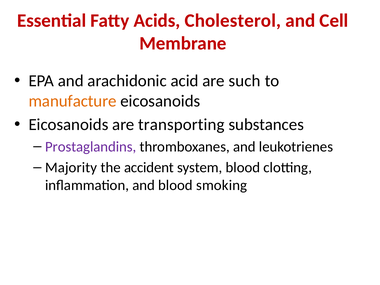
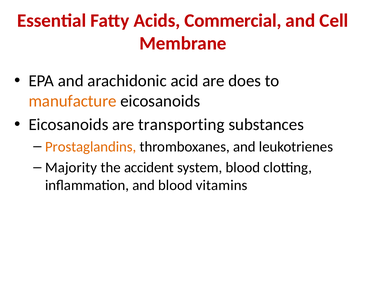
Cholesterol: Cholesterol -> Commercial (233, 21)
such: such -> does (245, 81)
Prostaglandins colour: purple -> orange (91, 147)
smoking: smoking -> vitamins (222, 185)
